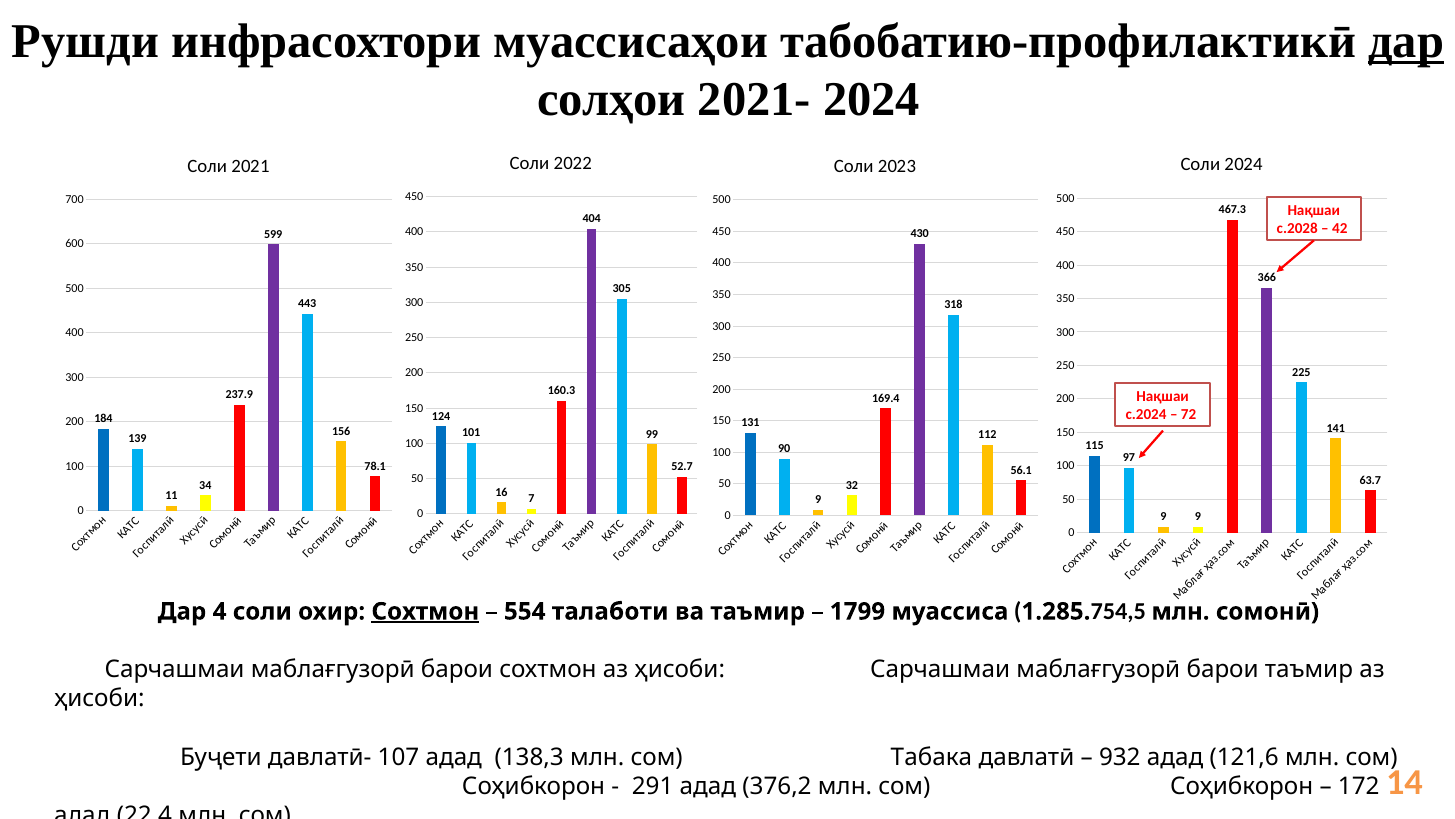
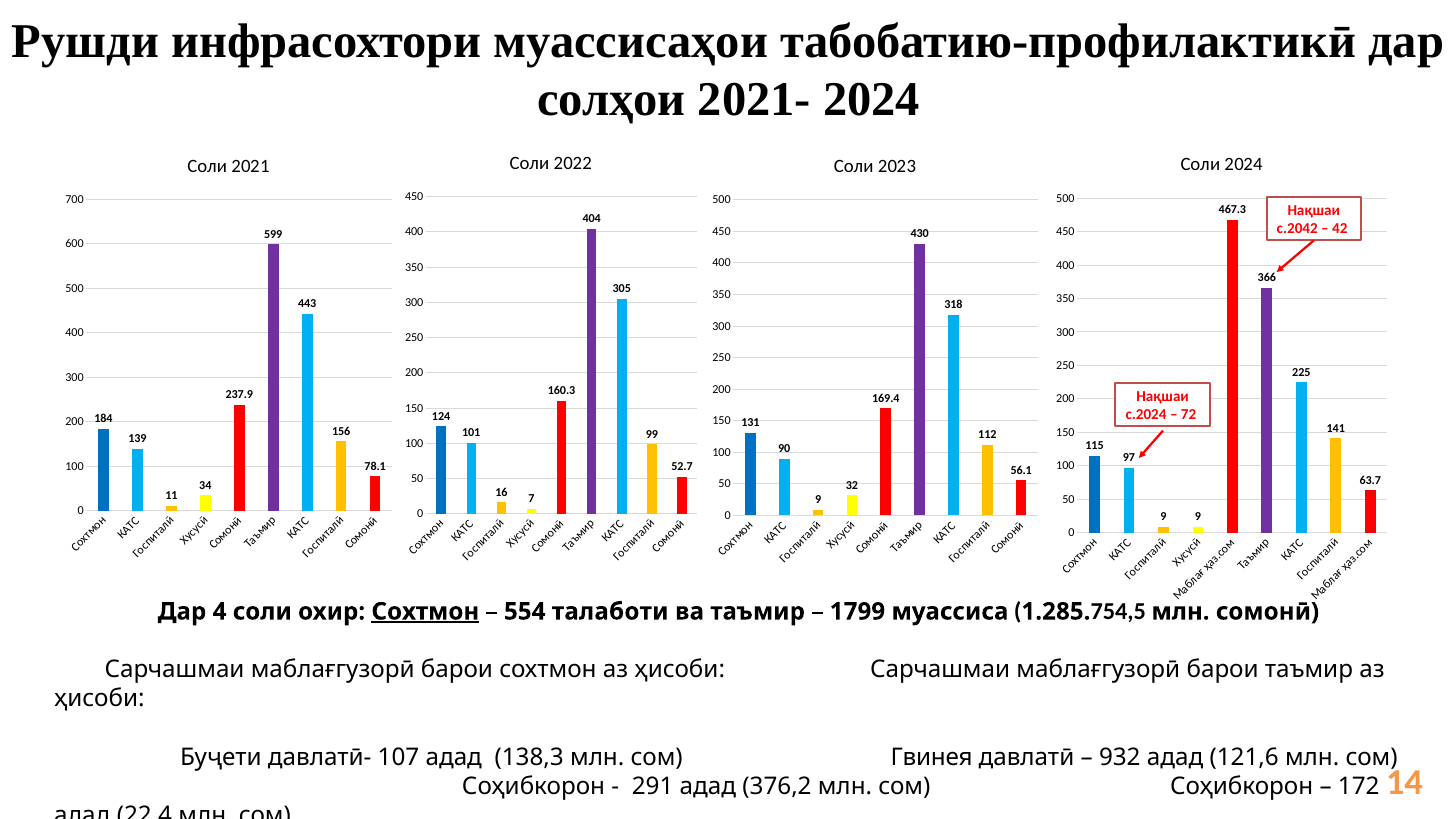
дар underline: present -> none (1406, 41)
с.2028: с.2028 -> с.2042 (1297, 229)
Табака: Табака -> Гвинея (932, 757)
